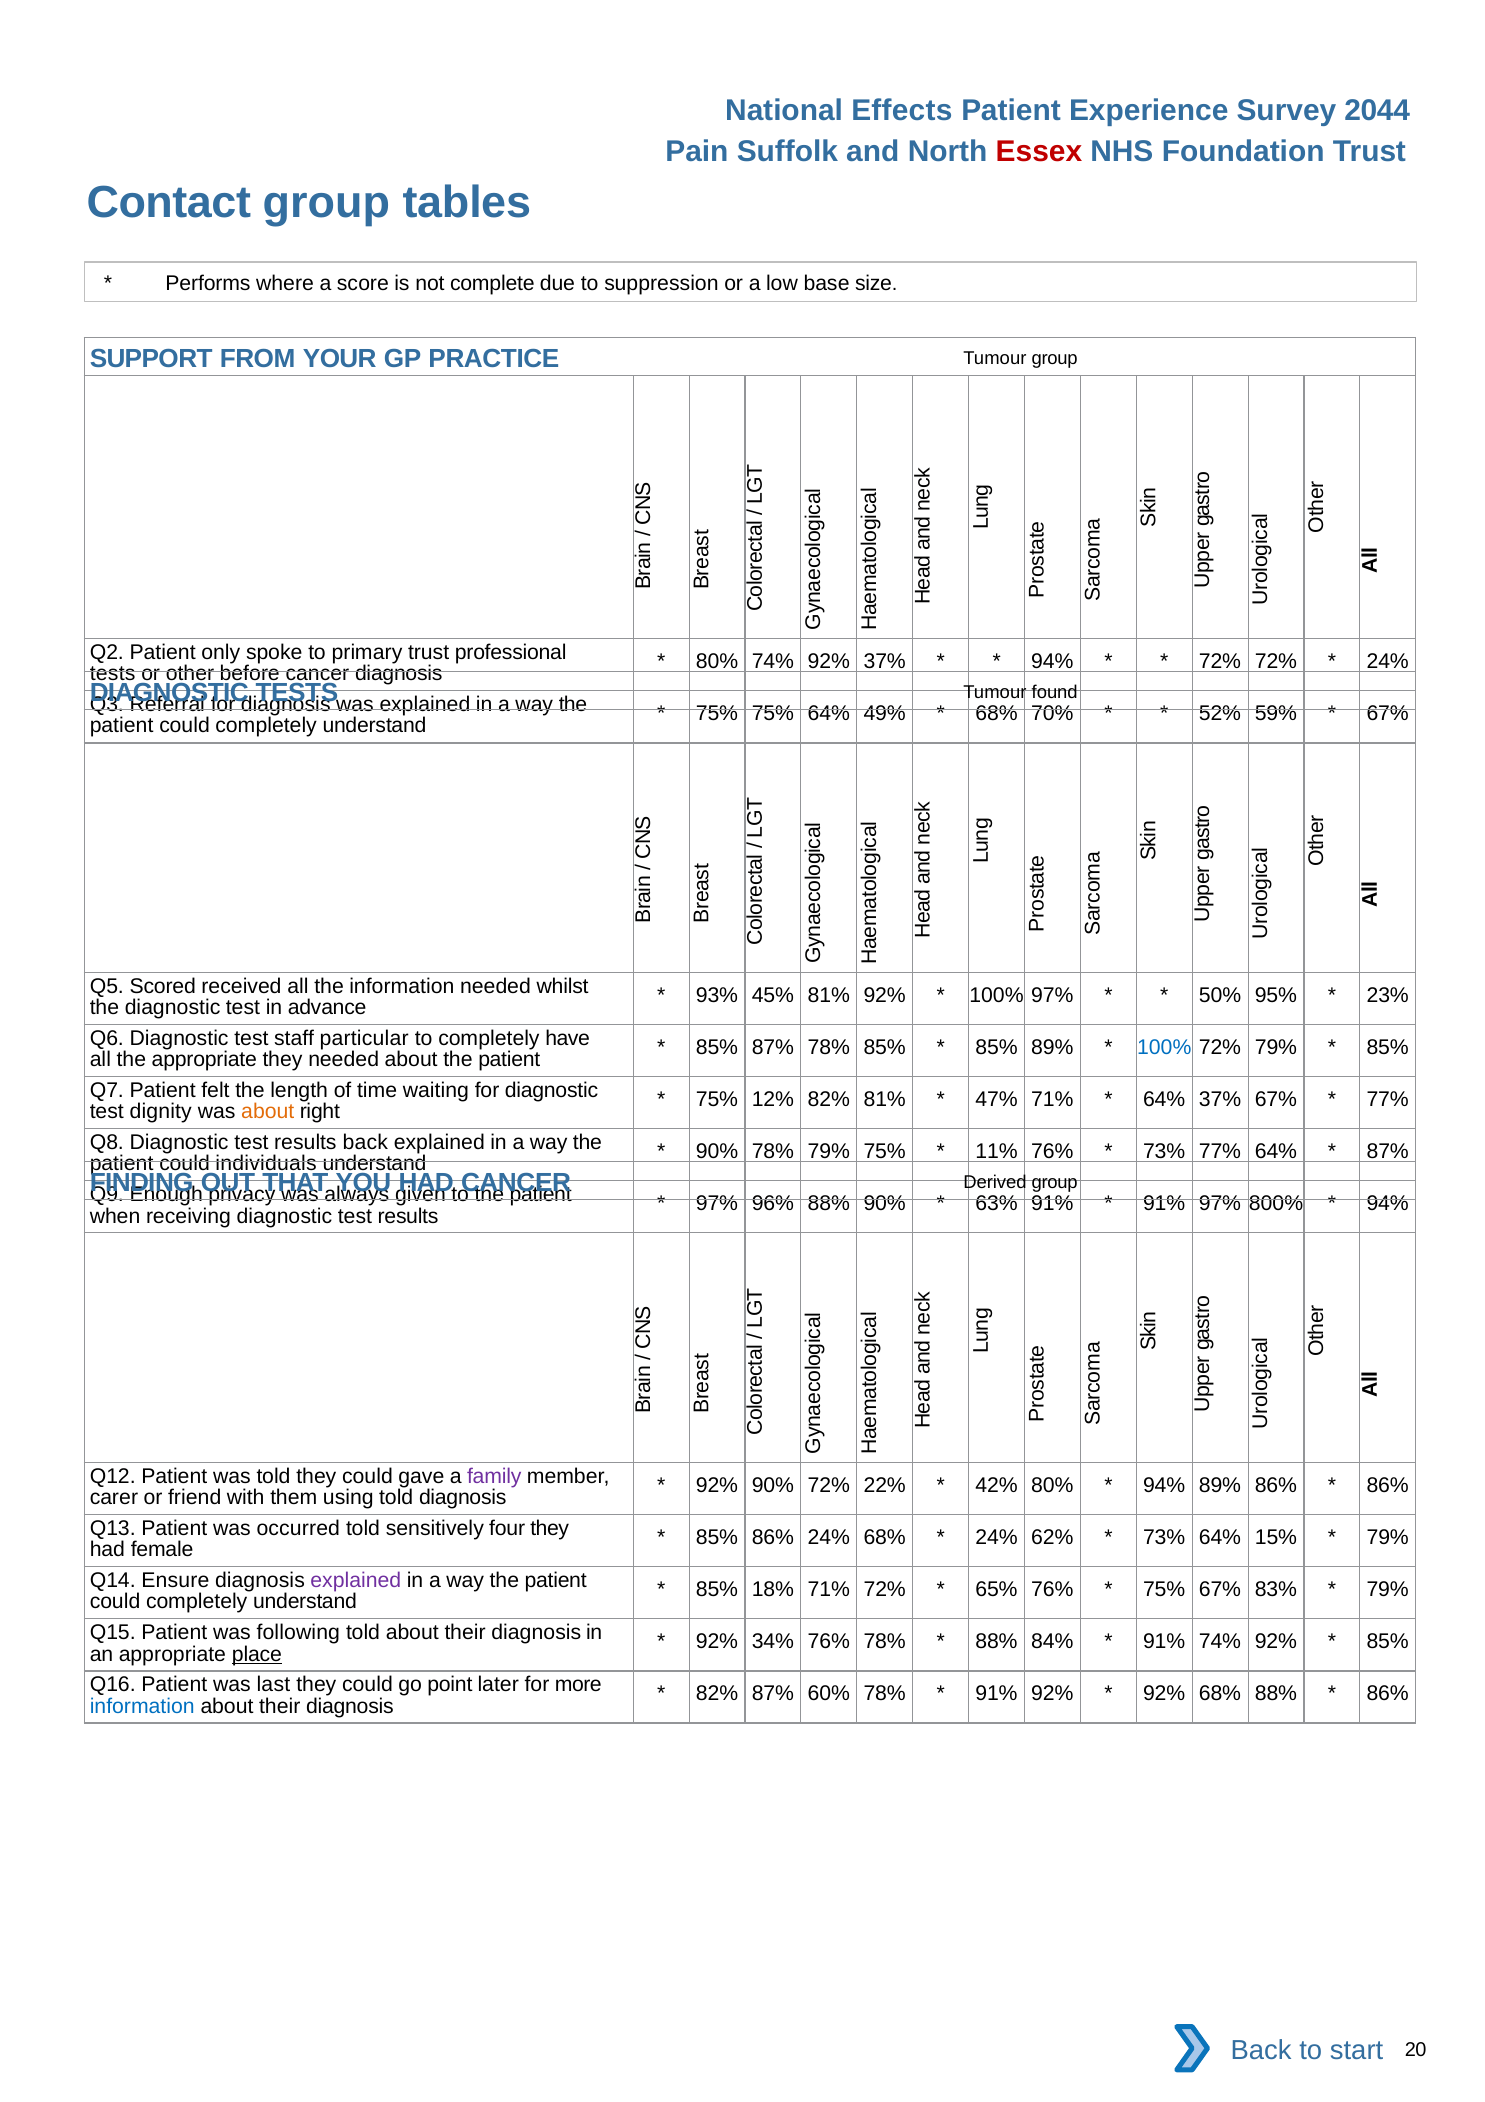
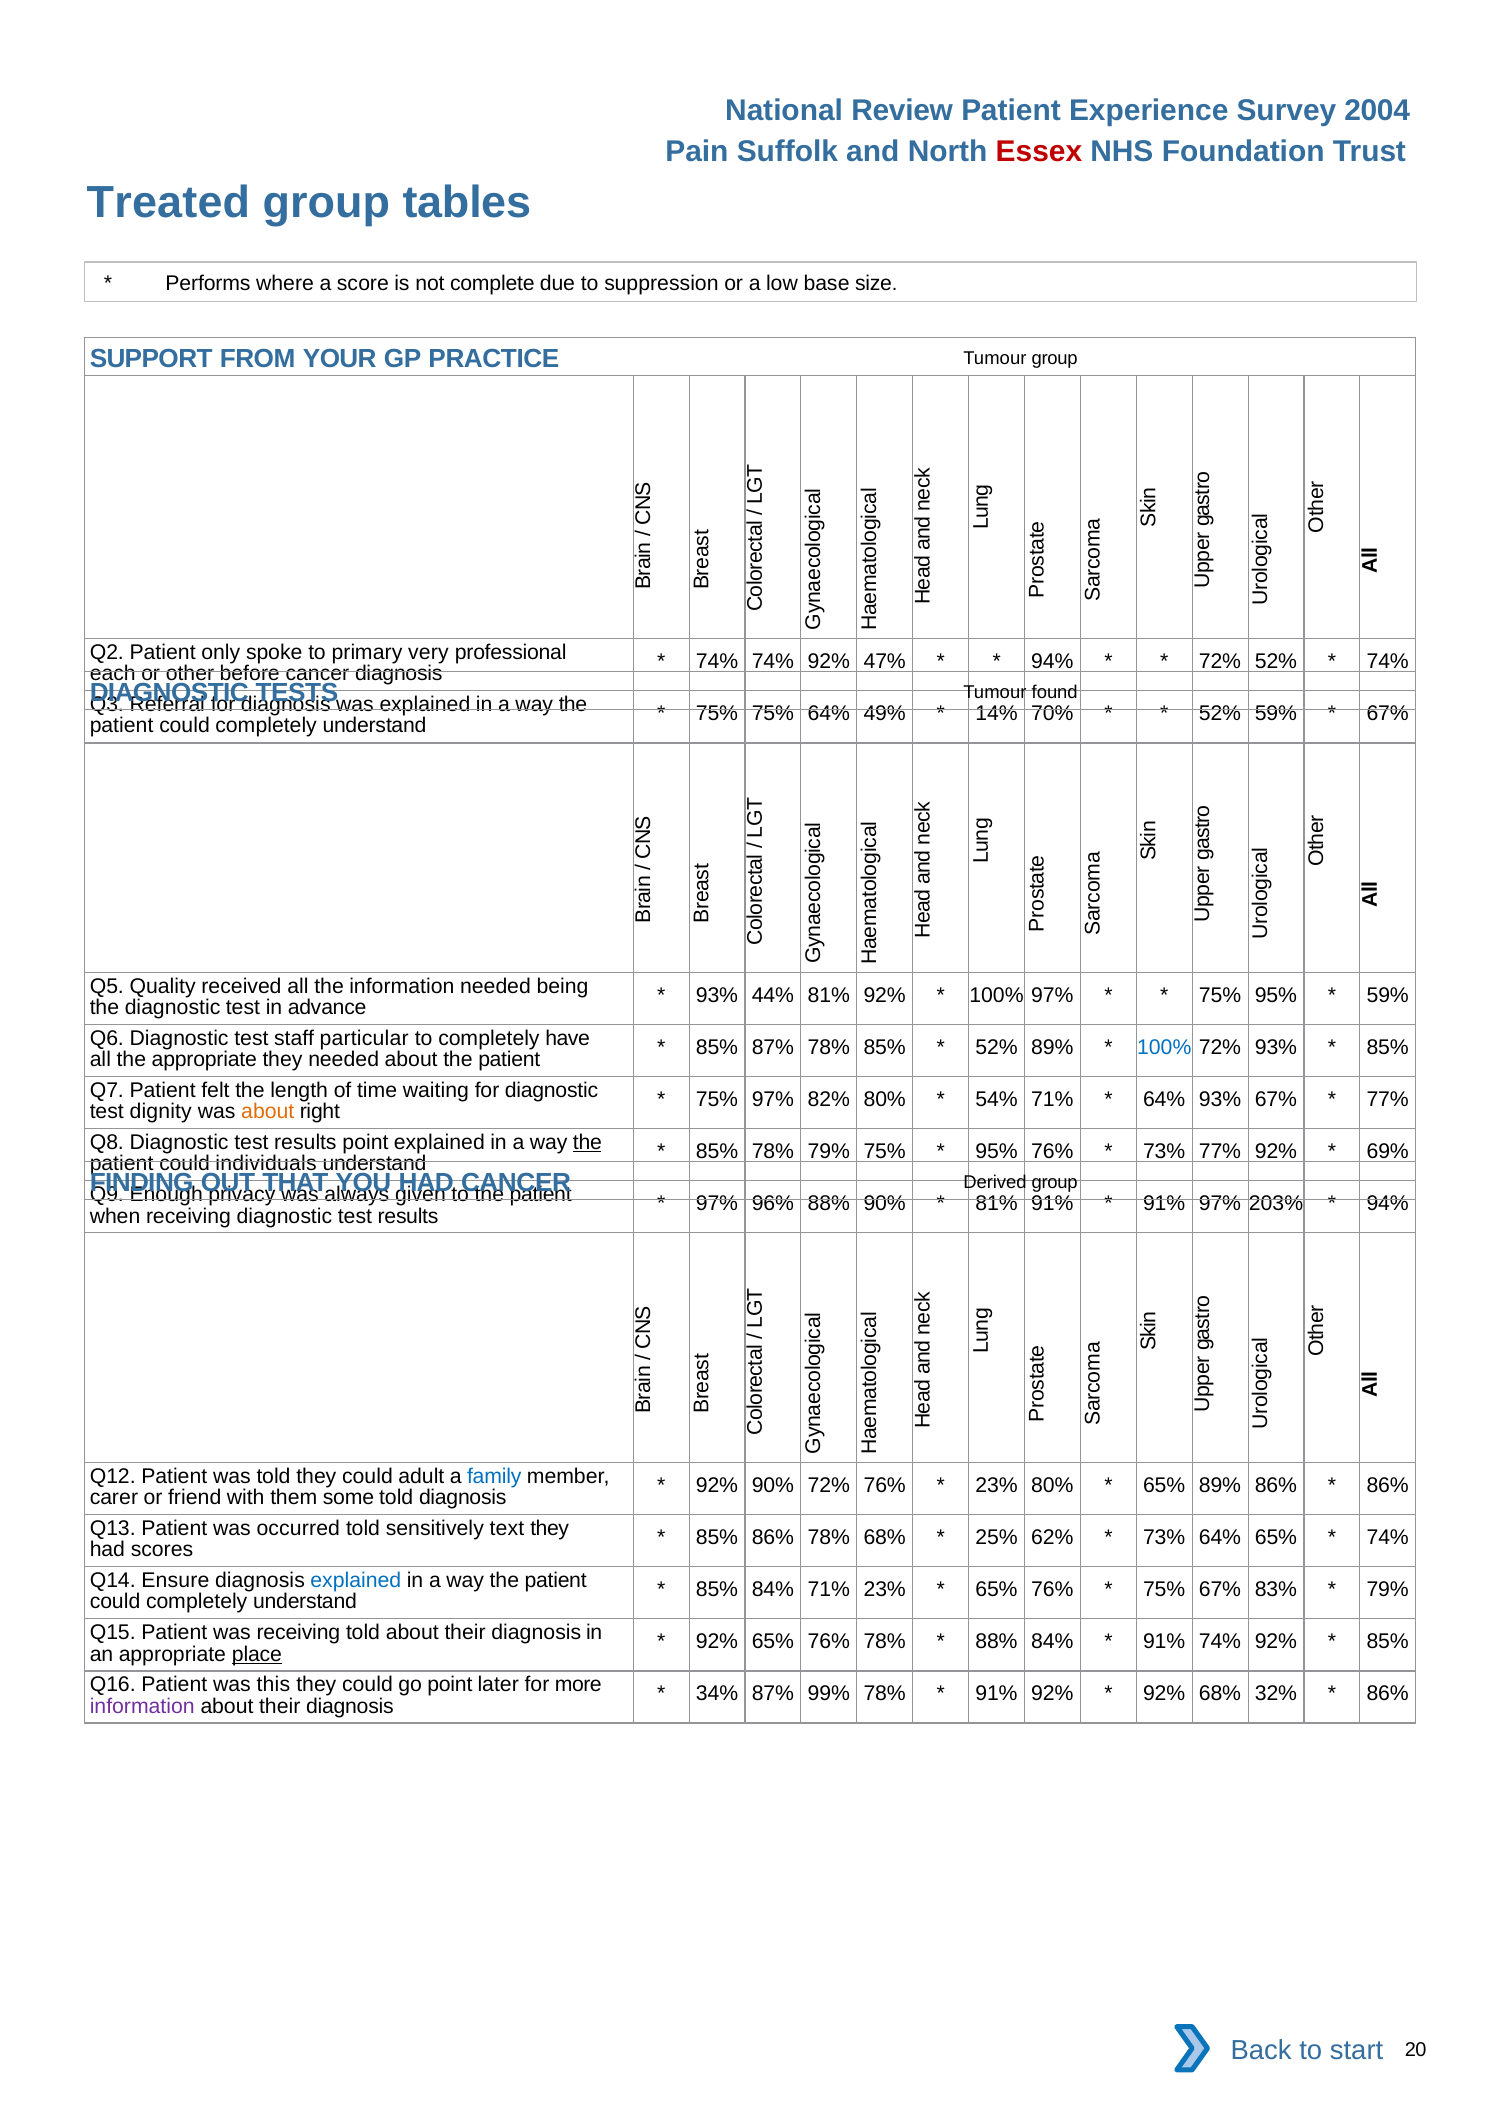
Effects: Effects -> Review (902, 111)
2044: 2044 -> 2004 (1377, 111)
Contact: Contact -> Treated (168, 203)
primary trust: trust -> very (428, 652)
80%: 80% -> 74% (717, 661)
92% 37%: 37% -> 47% (885, 661)
72% 72%: 72% -> 52% (1276, 661)
24%: 24% -> 74% (1388, 661)
tests: tests -> each (113, 674)
68%: 68% -> 14% (996, 713)
Scored: Scored -> Quality (163, 986)
whilst: whilst -> being (562, 986)
45%: 45% -> 44% (773, 995)
50%: 50% -> 75% (1220, 995)
23%: 23% -> 59% (1388, 995)
85%: 85% -> 52% (996, 1047)
72% 79%: 79% -> 93% (1276, 1047)
75% 12%: 12% -> 97% (773, 1099)
82% 81%: 81% -> 80% (885, 1099)
47%: 47% -> 54% (996, 1099)
64% 37%: 37% -> 93% (1220, 1099)
results back: back -> point (365, 1142)
the underline: none -> present (587, 1142)
90%: 90% -> 85% (717, 1151)
11%: 11% -> 95% (996, 1151)
77% 64%: 64% -> 92% (1276, 1151)
87%: 87% -> 69% (1388, 1151)
63%: 63% -> 81% (996, 1203)
800%: 800% -> 203% (1276, 1203)
gave: gave -> adult (421, 1476)
family colour: purple -> blue (494, 1476)
72% 22%: 22% -> 76% (885, 1485)
42%: 42% -> 23% (996, 1485)
94%: 94% -> 65% (1164, 1485)
using: using -> some (348, 1497)
four: four -> text (507, 1528)
86% 24%: 24% -> 78% (829, 1537)
24%: 24% -> 25% (996, 1537)
64% 15%: 15% -> 65% (1276, 1537)
79%: 79% -> 74% (1388, 1537)
female: female -> scores (162, 1549)
explained colour: purple -> blue (356, 1580)
85% 18%: 18% -> 84% (773, 1589)
71% 72%: 72% -> 23% (885, 1589)
was following: following -> receiving (298, 1632)
92% 34%: 34% -> 65% (773, 1641)
last: last -> this (273, 1684)
82%: 82% -> 34% (717, 1693)
60%: 60% -> 99% (829, 1693)
68% 88%: 88% -> 32% (1276, 1693)
information colour: blue -> purple (142, 1706)
